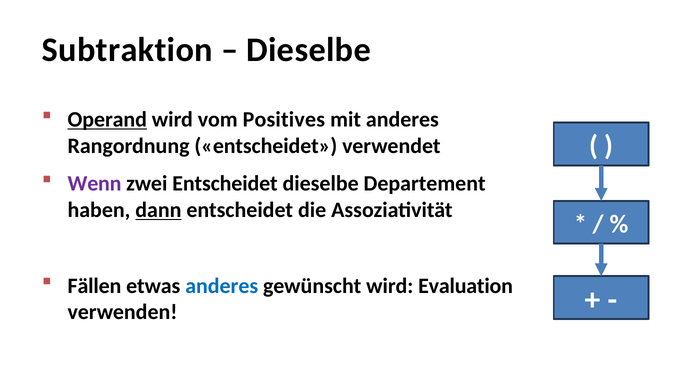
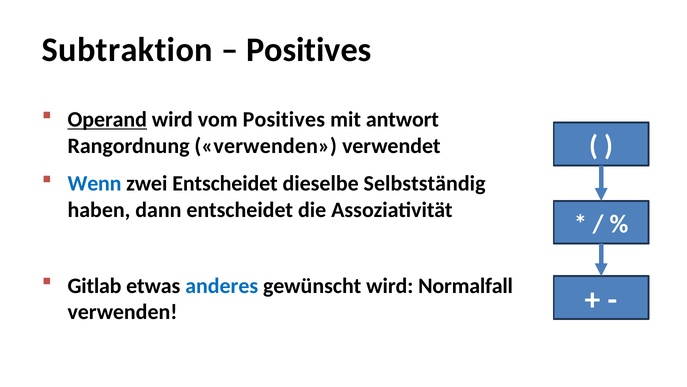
Dieselbe: Dieselbe -> Positives (309, 50)
mit anderes: anderes -> antwort (402, 119)
Rangordnung entscheidet: entscheidet -> verwenden (266, 146)
Wenn colour: purple -> blue (94, 183)
Departement: Departement -> Selbstständig (425, 183)
dann underline: present -> none (158, 210)
Fällen: Fällen -> Gitlab (94, 285)
Evaluation: Evaluation -> Normalfall (466, 285)
